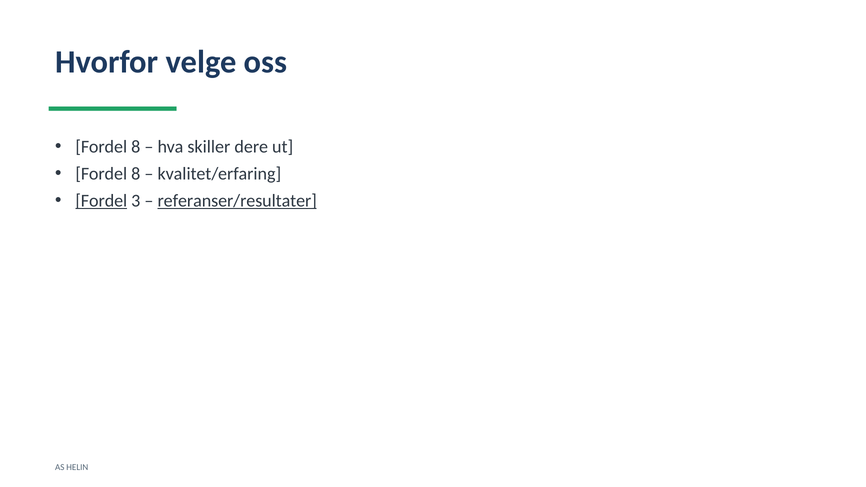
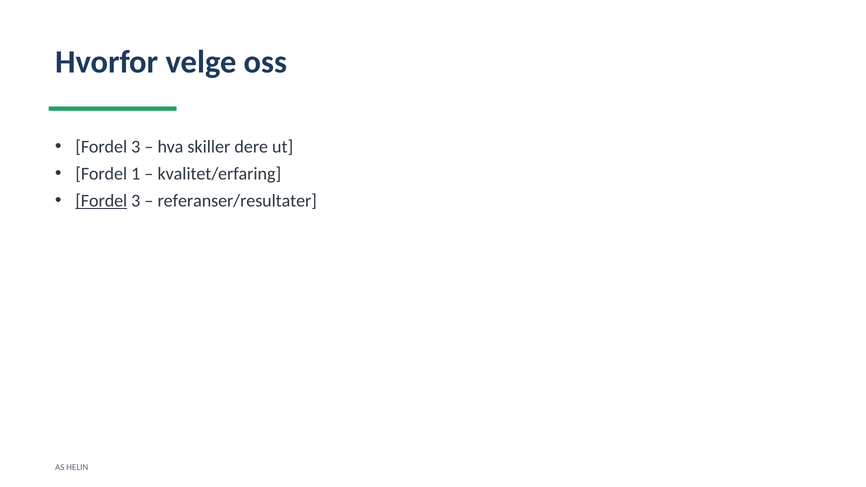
8: 8 -> 3 (136, 147)
8: 8 -> 1 (136, 174)
referanser/resultater underline: present -> none (237, 201)
